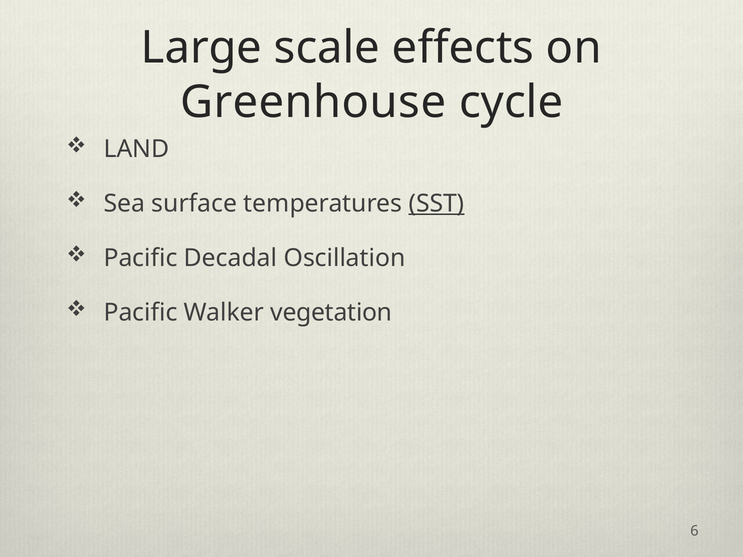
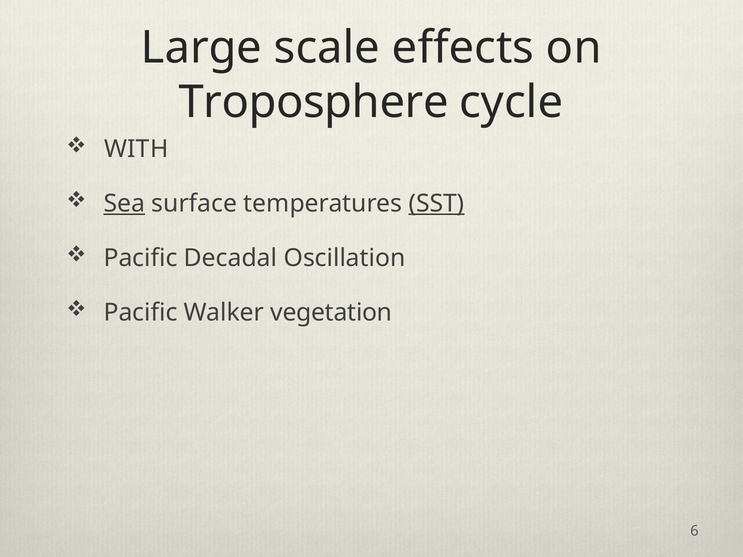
Greenhouse: Greenhouse -> Troposphere (314, 102)
LAND: LAND -> WITH (136, 149)
Sea underline: none -> present (124, 204)
